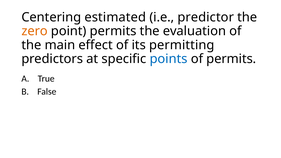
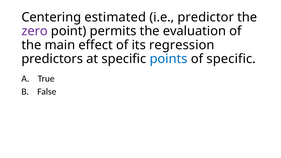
zero colour: orange -> purple (35, 31)
permitting: permitting -> regression (182, 45)
of permits: permits -> specific (231, 59)
